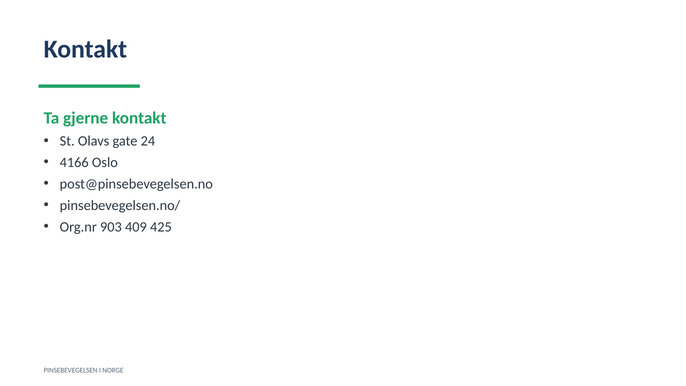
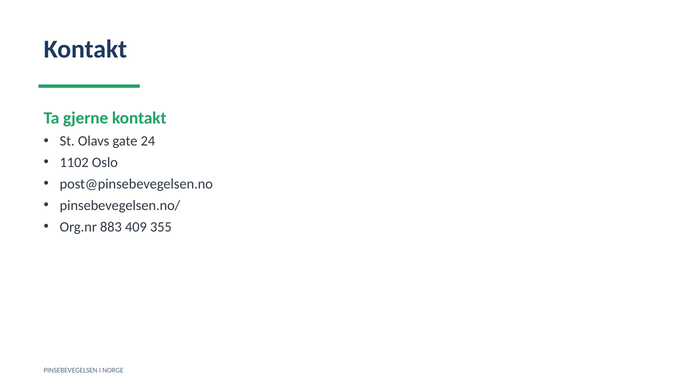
4166: 4166 -> 1102 (74, 163)
903: 903 -> 883 (111, 227)
425: 425 -> 355 (161, 227)
